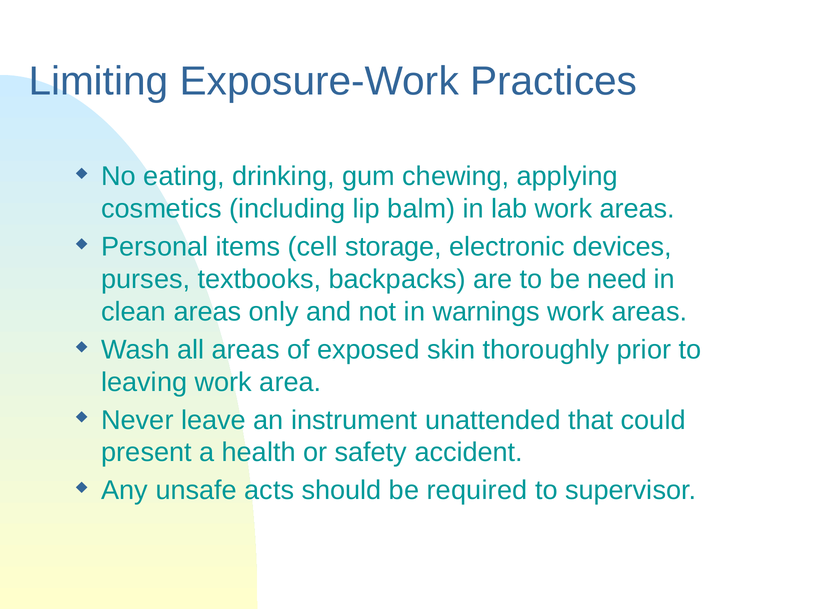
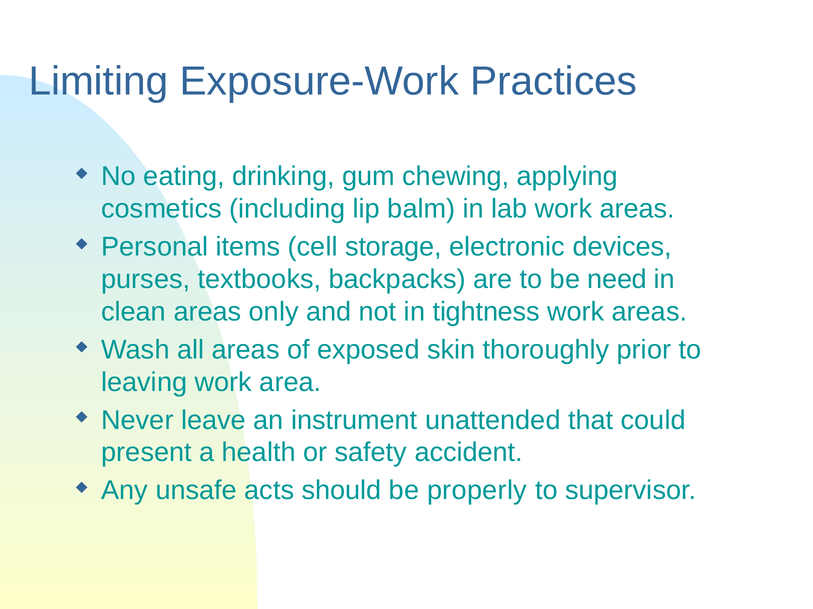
warnings: warnings -> tightness (486, 312)
required: required -> properly (477, 491)
